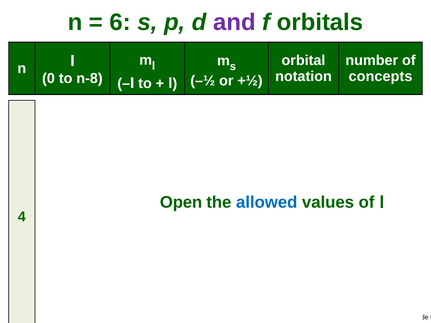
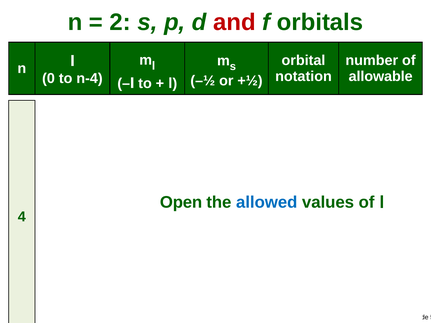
6: 6 -> 2 (120, 22)
and colour: purple -> red (234, 22)
concepts: concepts -> allowable (381, 77)
n-8: n-8 -> n-4 (90, 78)
